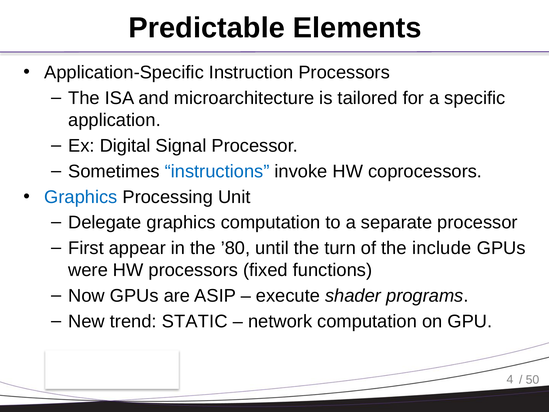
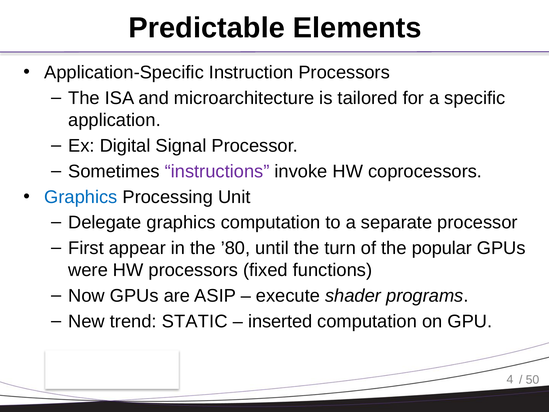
instructions colour: blue -> purple (217, 171)
include: include -> popular (442, 248)
network: network -> inserted (280, 321)
